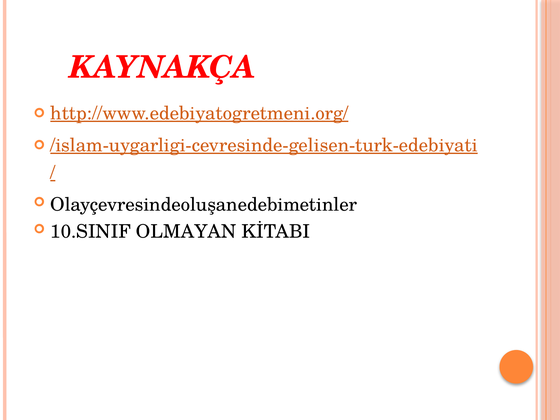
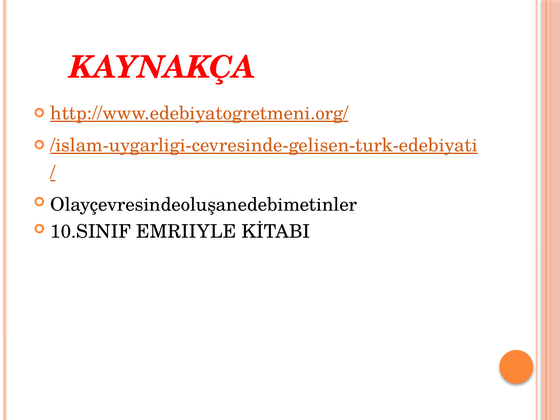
OLMAYAN: OLMAYAN -> EMRIIYLE (186, 232)
